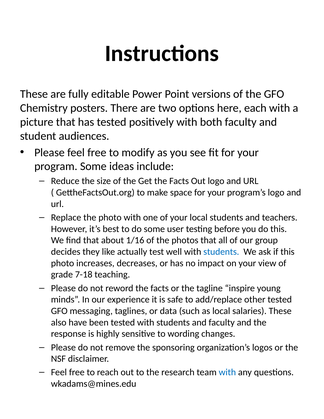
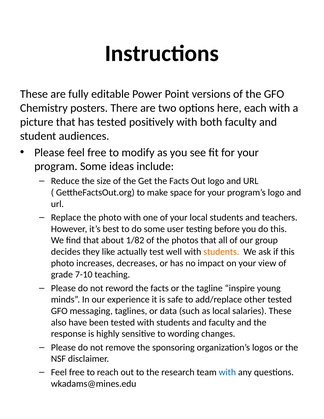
1/16: 1/16 -> 1/82 (135, 240)
students colour: blue -> orange (221, 252)
7-18: 7-18 -> 7-10 (84, 275)
